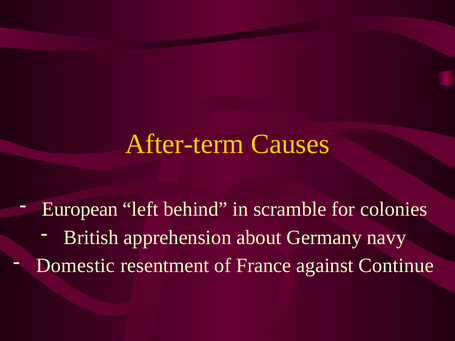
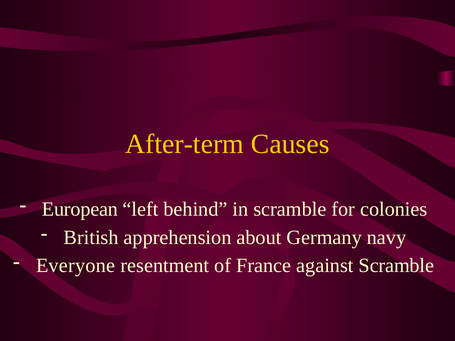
Domestic: Domestic -> Everyone (76, 266)
against Continue: Continue -> Scramble (396, 266)
